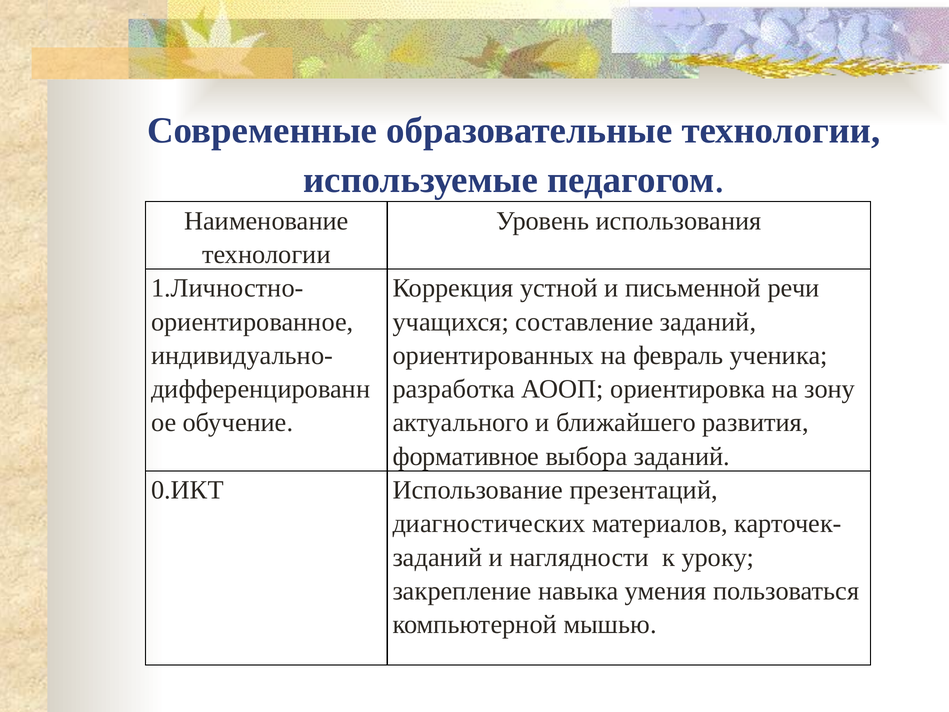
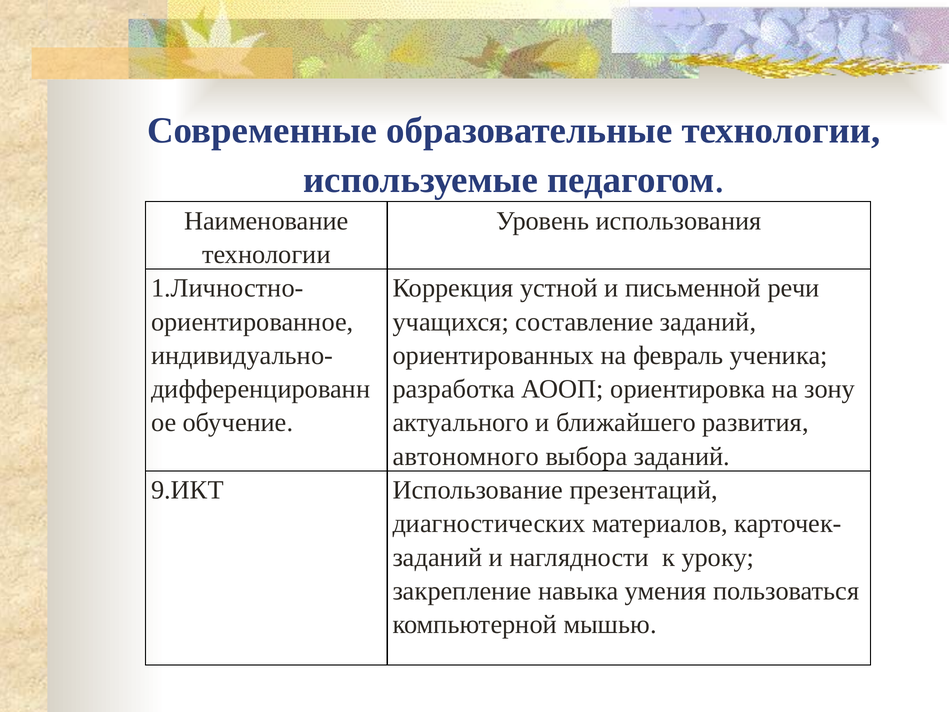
формативное: формативное -> автономного (466, 456)
0.ИКТ: 0.ИКТ -> 9.ИКТ (187, 490)
